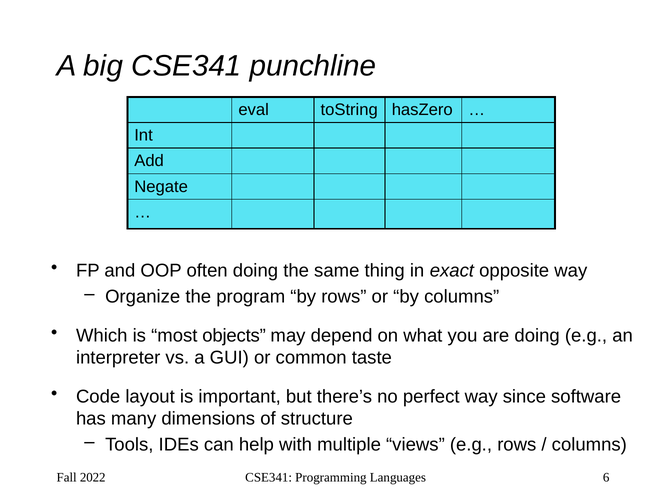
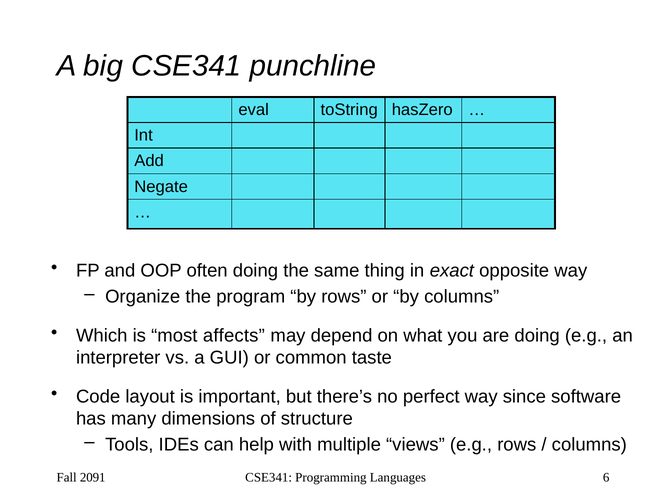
objects: objects -> affects (234, 336)
2022: 2022 -> 2091 (93, 478)
